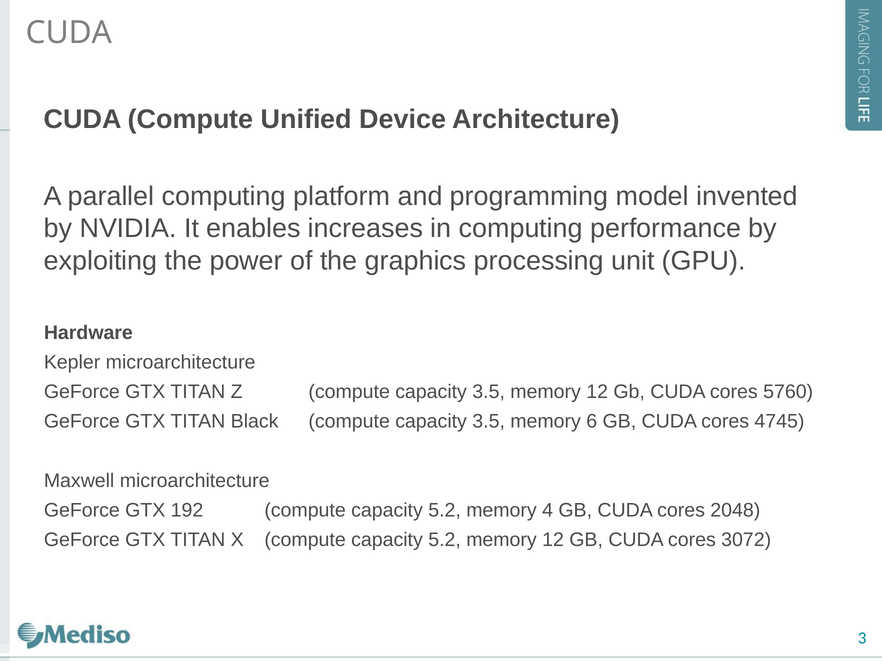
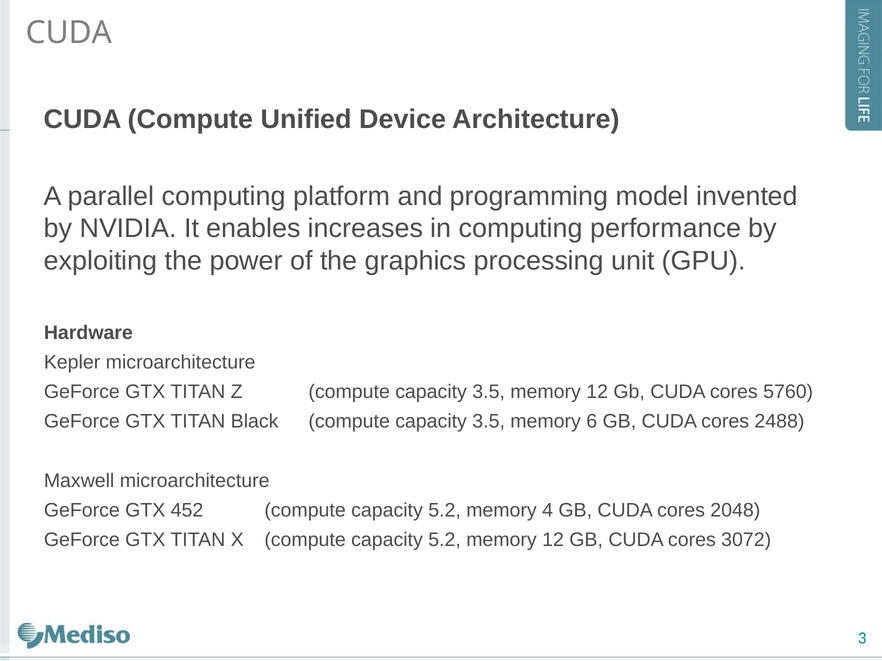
4745: 4745 -> 2488 (779, 422)
192: 192 -> 452 (187, 511)
